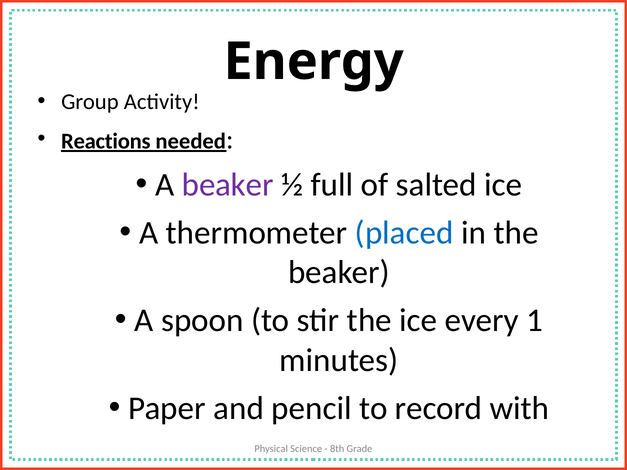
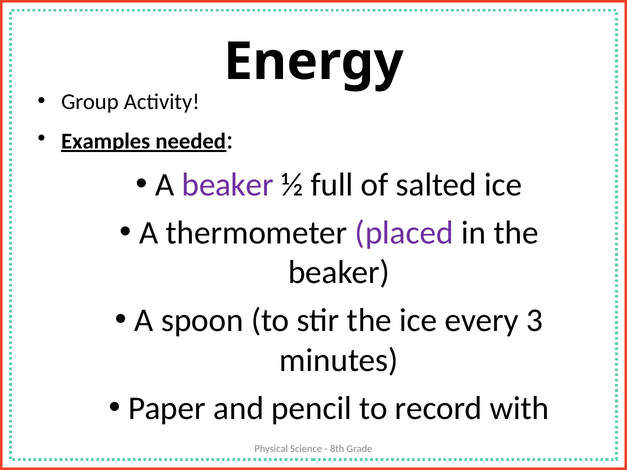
Reactions: Reactions -> Examples (106, 141)
placed colour: blue -> purple (404, 233)
1: 1 -> 3 (535, 321)
